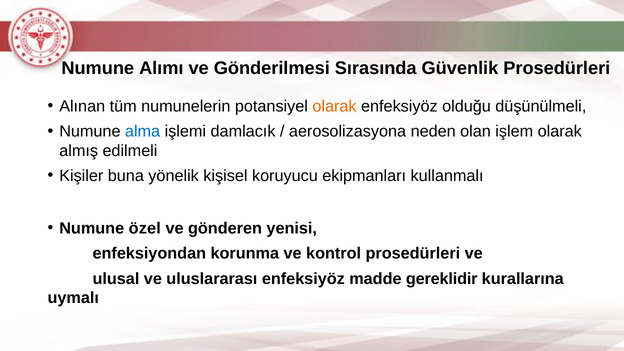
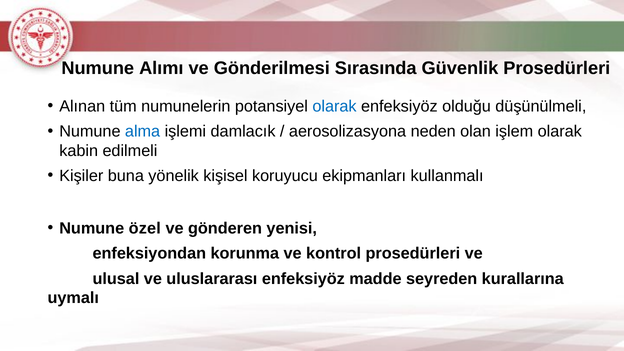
olarak colour: orange -> blue (334, 106)
almış: almış -> kabin (79, 151)
gereklidir: gereklidir -> seyreden (442, 279)
